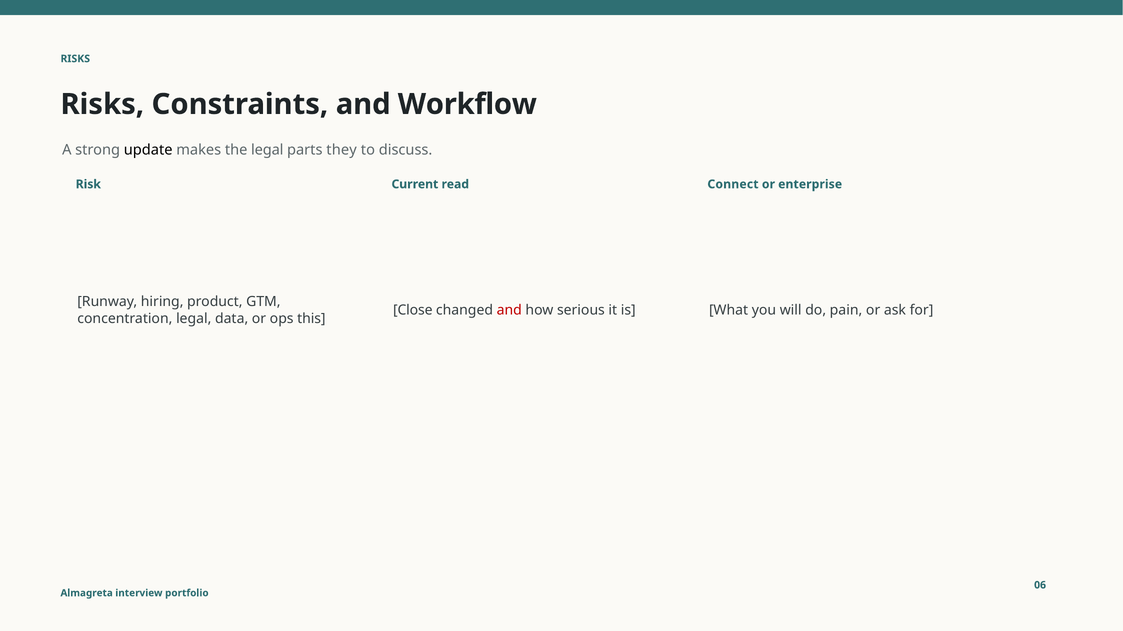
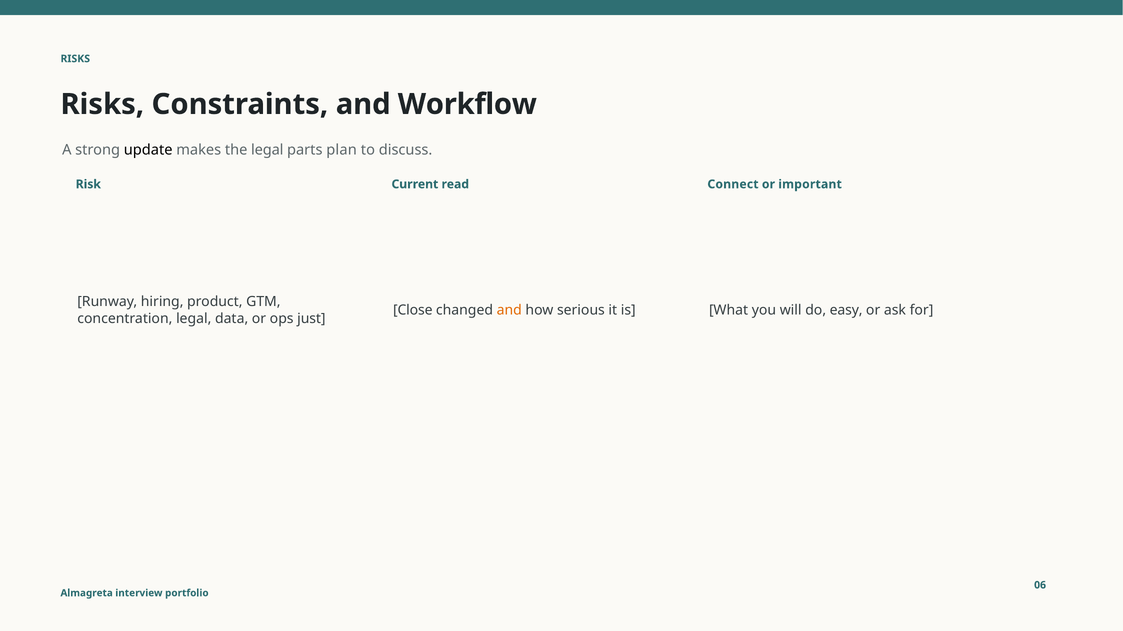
they: they -> plan (342, 150)
enterprise: enterprise -> important (810, 184)
and colour: red -> orange (509, 310)
pain: pain -> easy (846, 310)
this: this -> just (311, 319)
